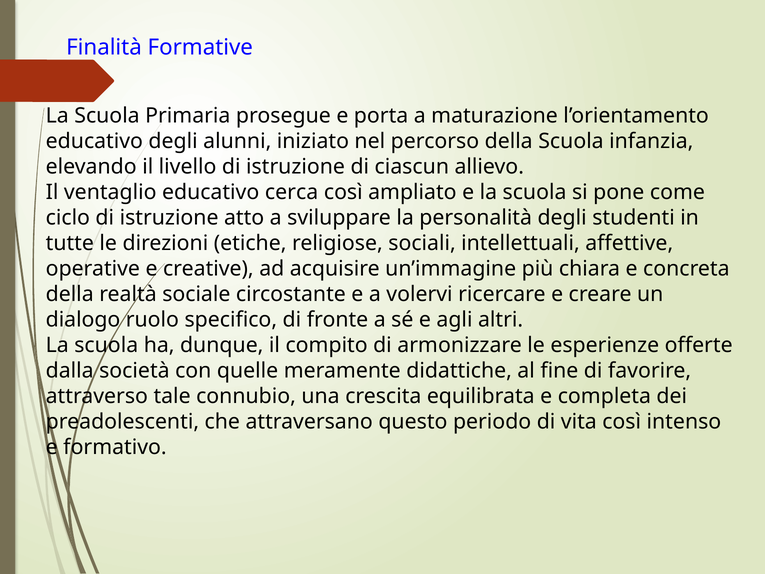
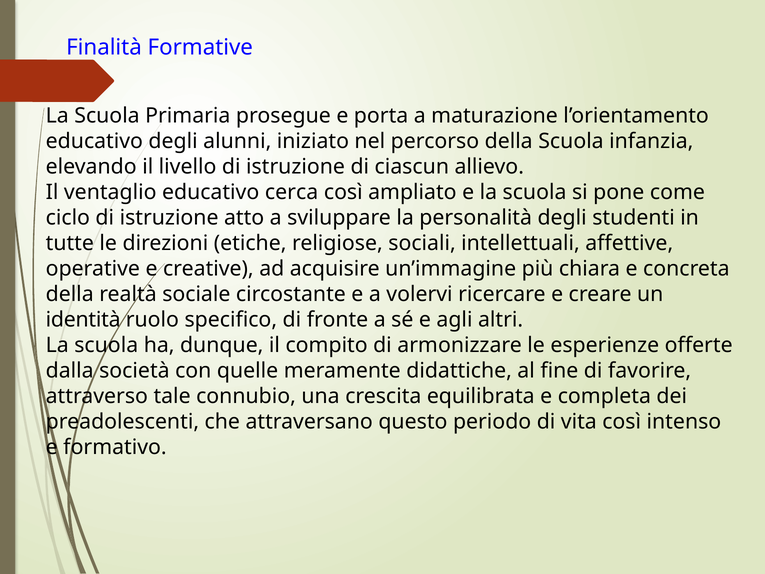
dialogo: dialogo -> identità (83, 320)
